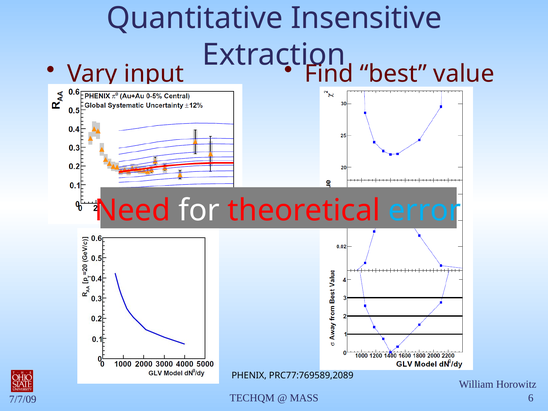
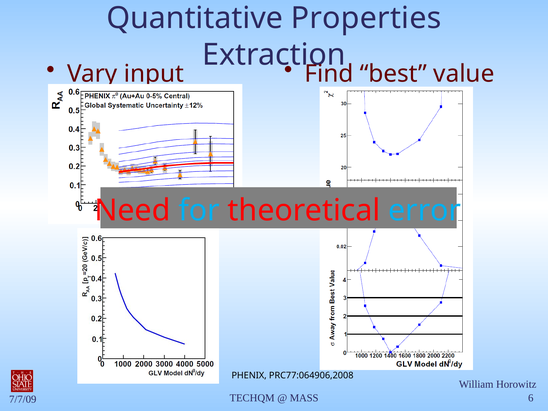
Insensitive: Insensitive -> Properties (366, 18)
for colour: white -> light blue (199, 210)
PRC77:769589,2089: PRC77:769589,2089 -> PRC77:064906,2008 (311, 376)
